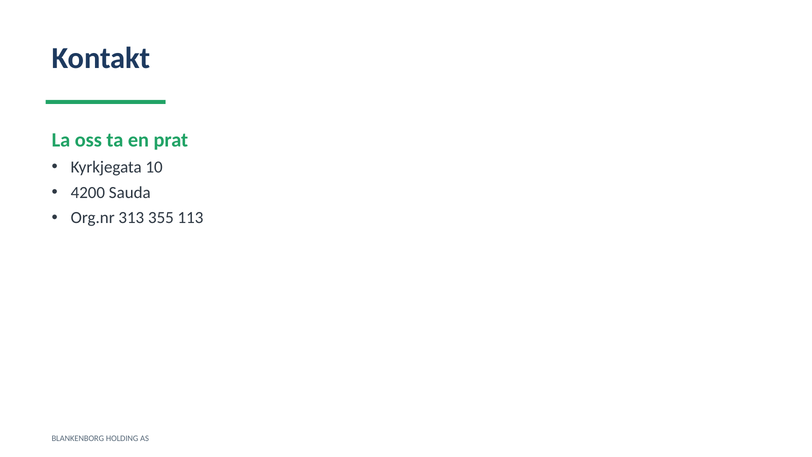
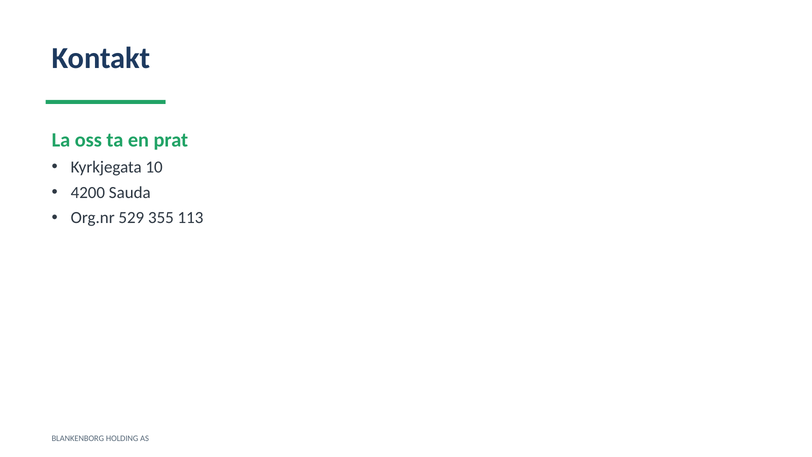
313: 313 -> 529 (131, 218)
